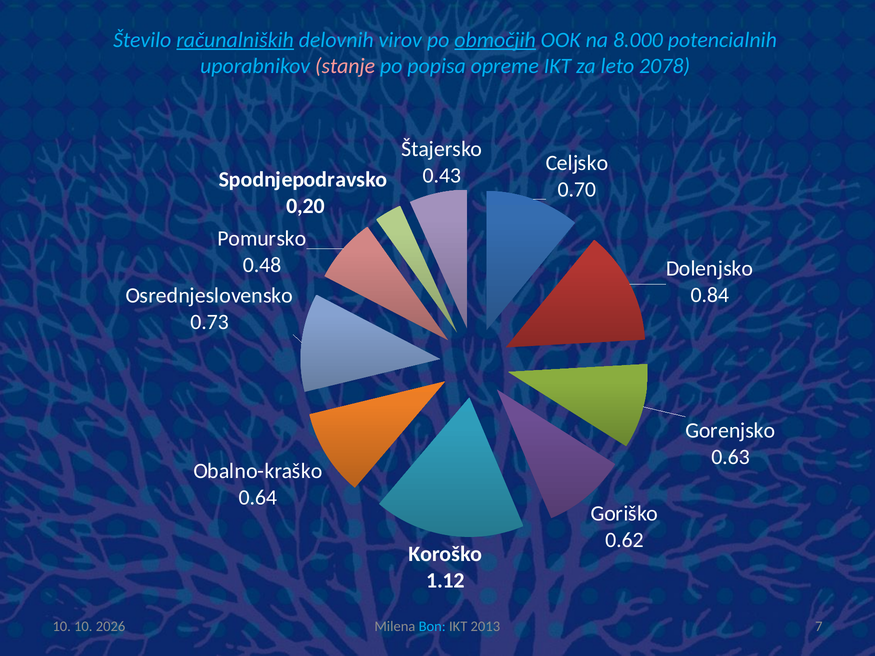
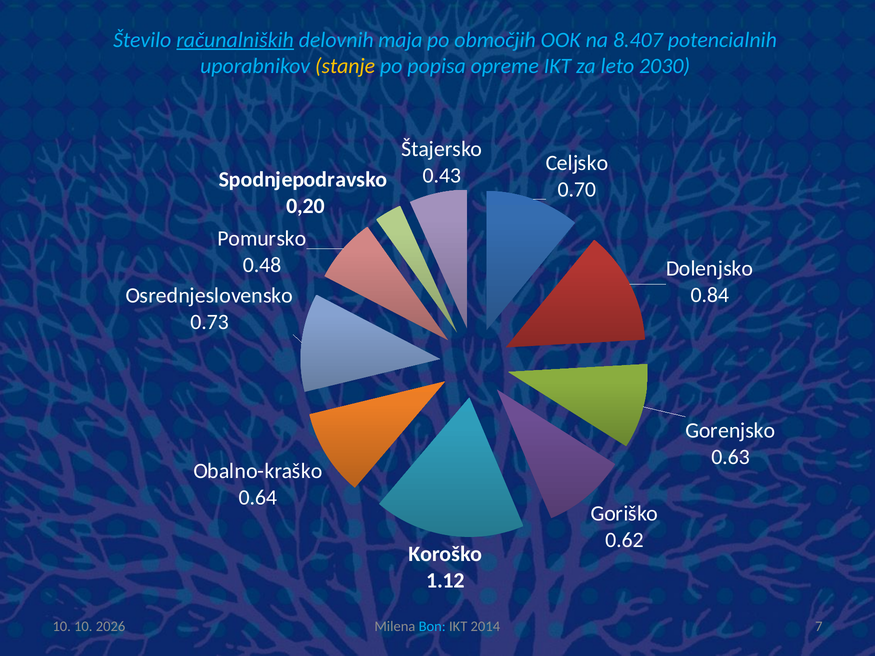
virov: virov -> maja (400, 40)
območjih underline: present -> none (495, 40)
8.000: 8.000 -> 8.407 (638, 40)
stanje colour: pink -> yellow (345, 66)
2078: 2078 -> 2030 (665, 66)
2013: 2013 -> 2014 (485, 627)
